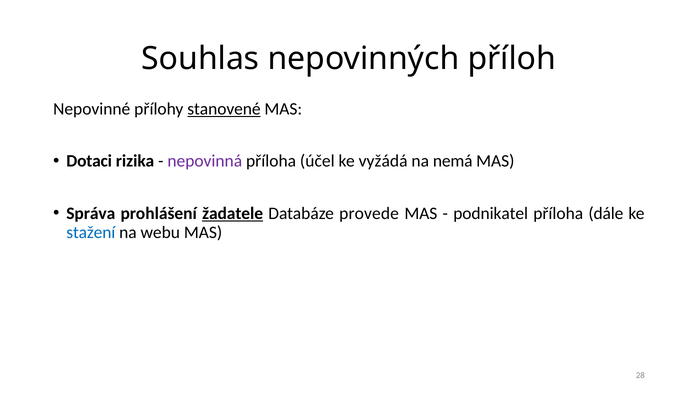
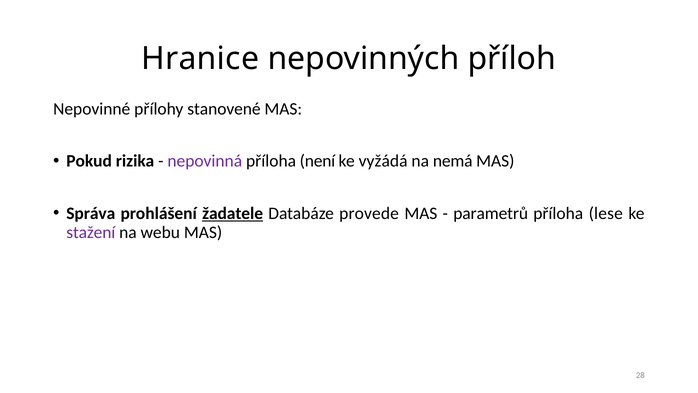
Souhlas: Souhlas -> Hranice (200, 59)
stanovené underline: present -> none (224, 109)
Dotaci: Dotaci -> Pokud (89, 161)
účel: účel -> není (317, 161)
podnikatel: podnikatel -> parametrů (491, 213)
dále: dále -> lese (606, 213)
stažení colour: blue -> purple (91, 232)
